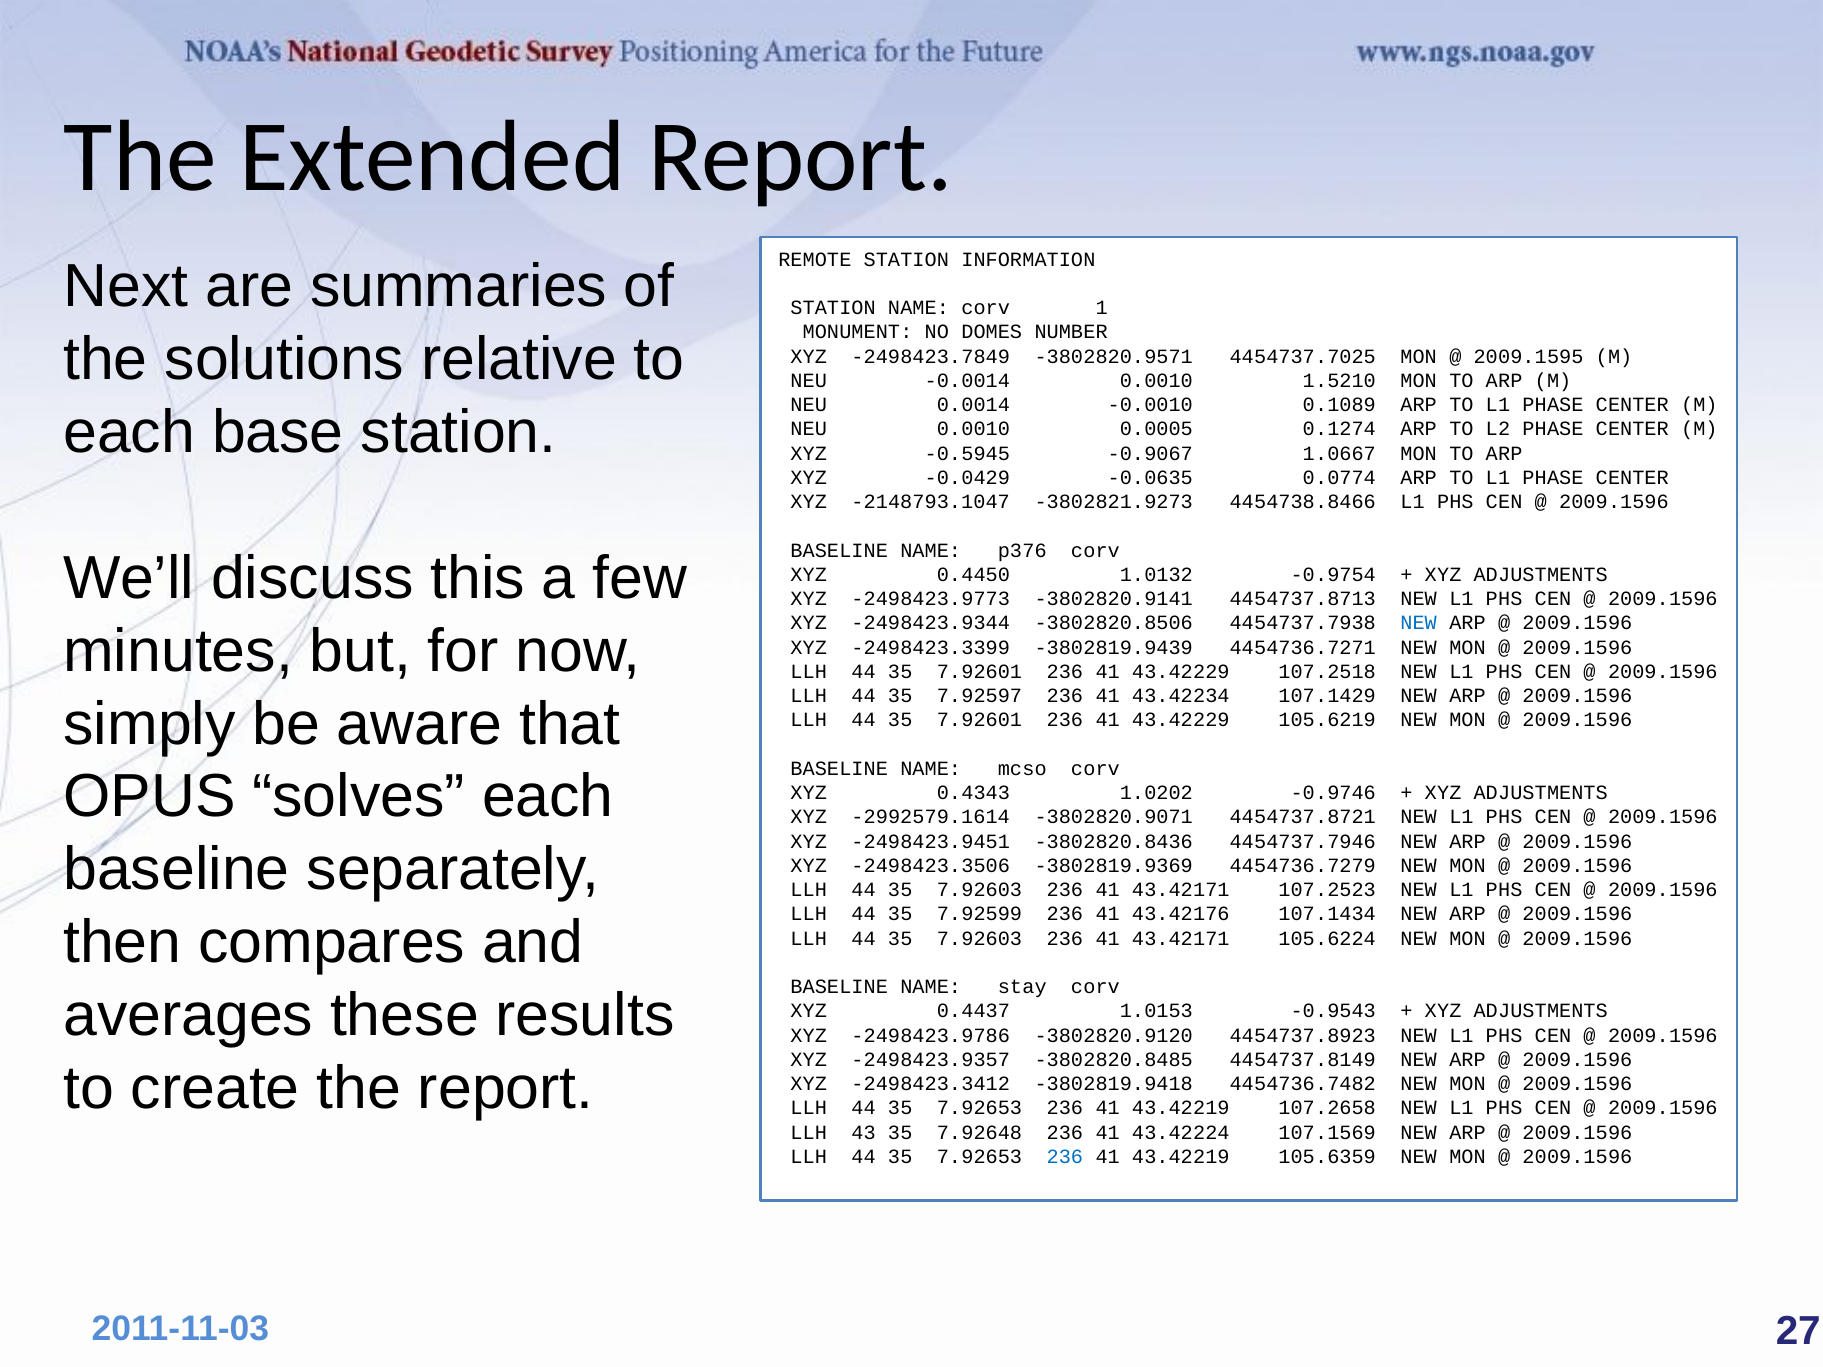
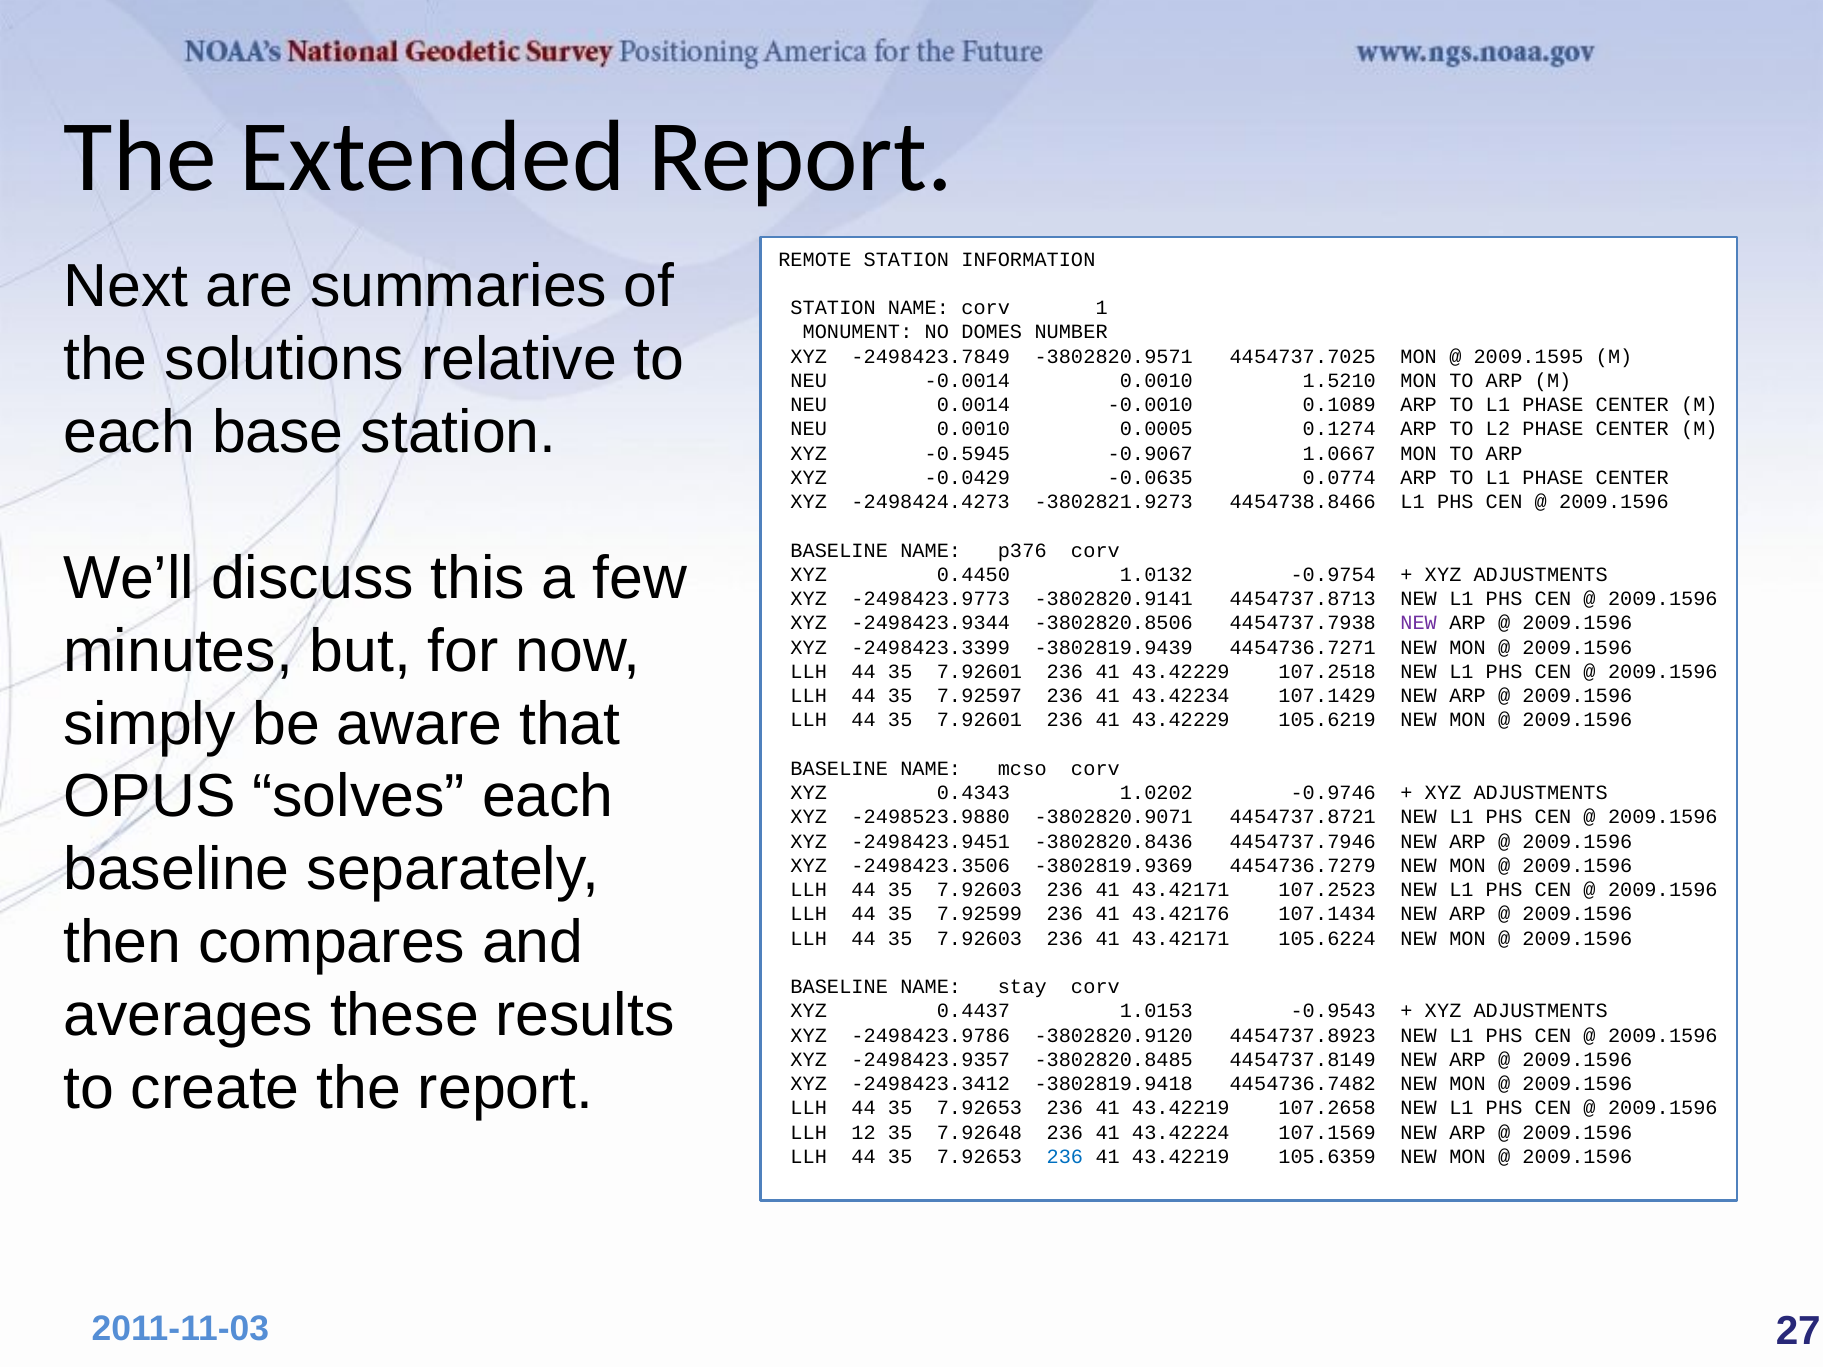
-2148793.1047: -2148793.1047 -> -2498424.4273 (931, 502)
NEW colour: blue -> purple (1419, 623)
-2992579.1614: -2992579.1614 -> -2498523.9880 (931, 817)
43: 43 -> 12 (864, 1133)
